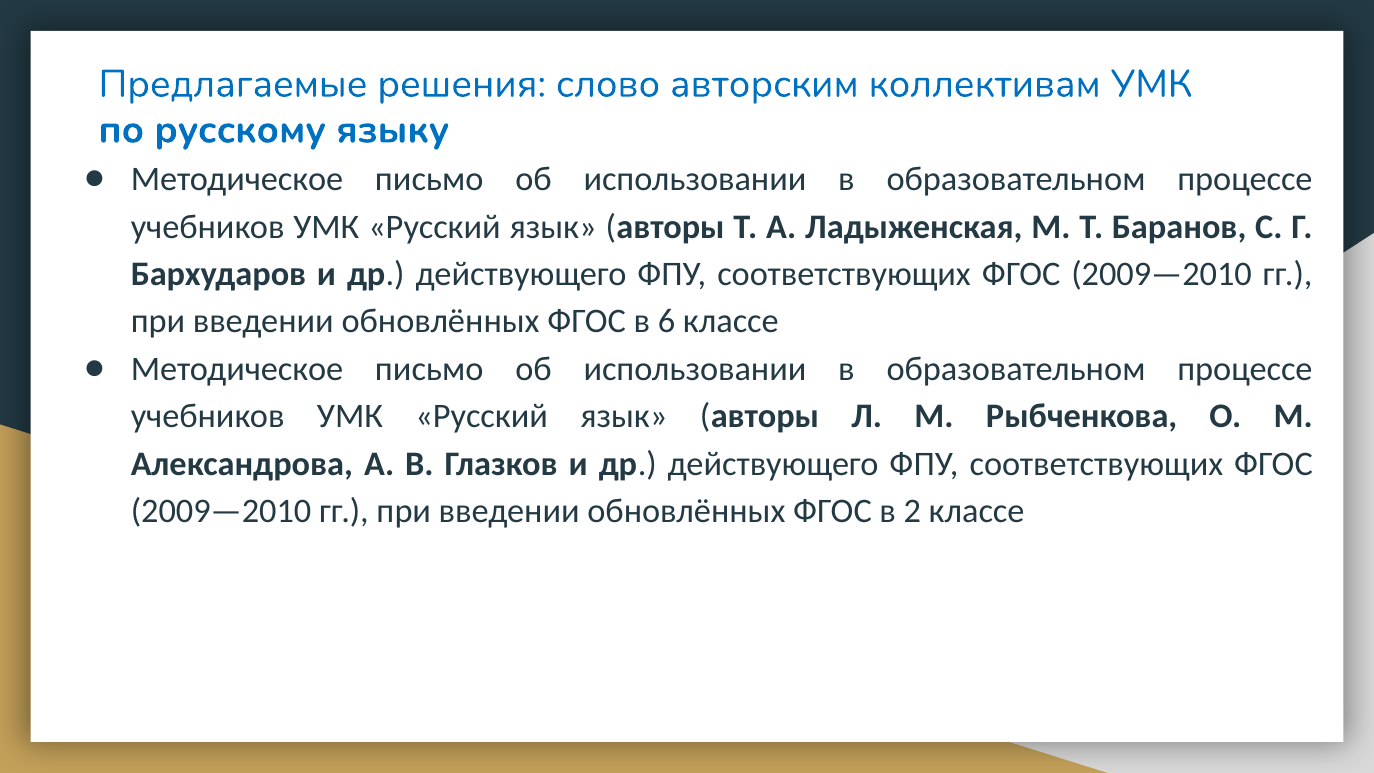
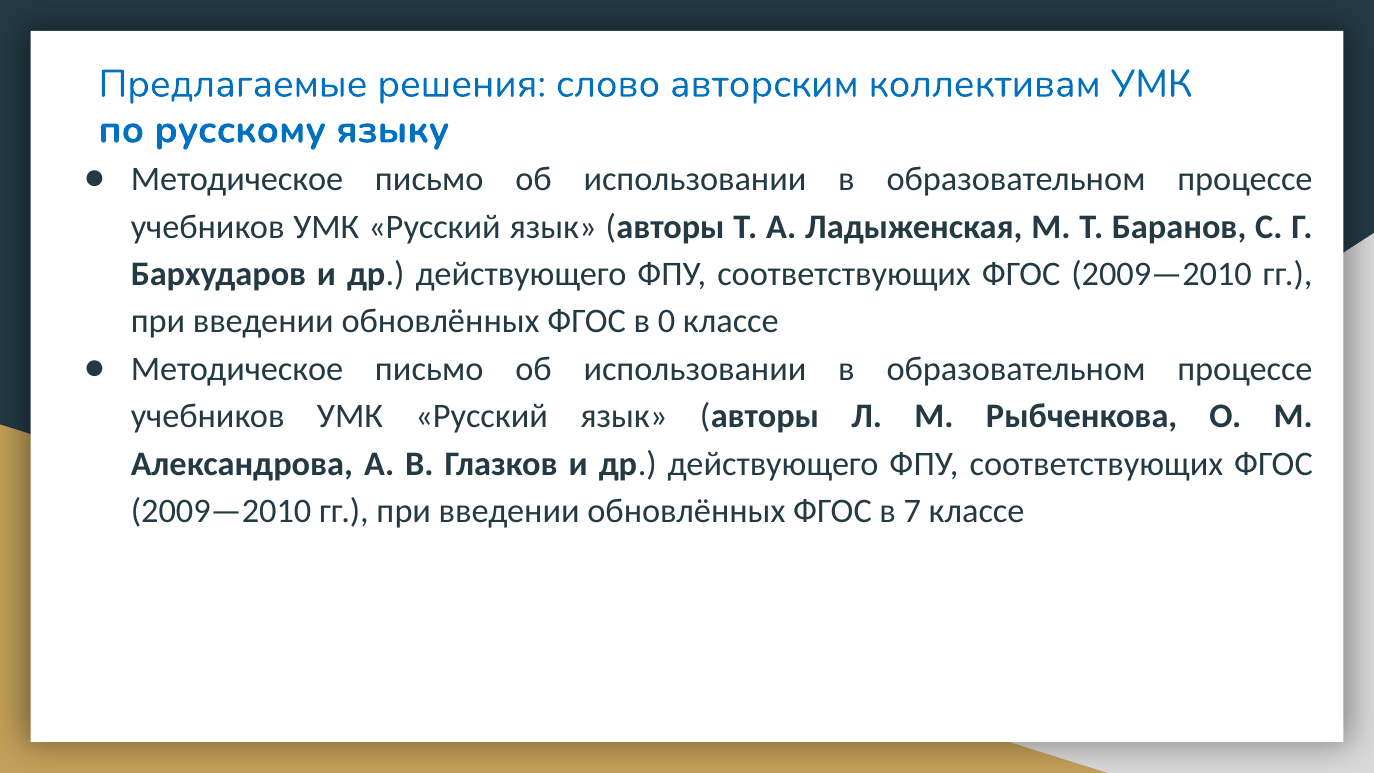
6: 6 -> 0 (666, 321)
2: 2 -> 7 (912, 511)
